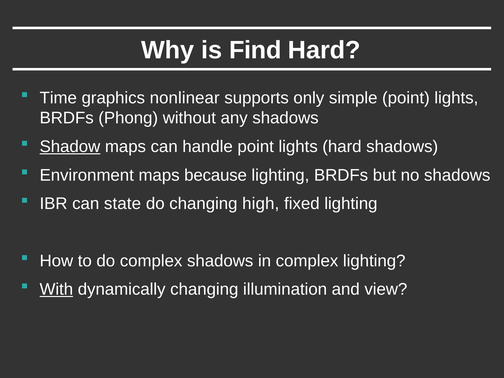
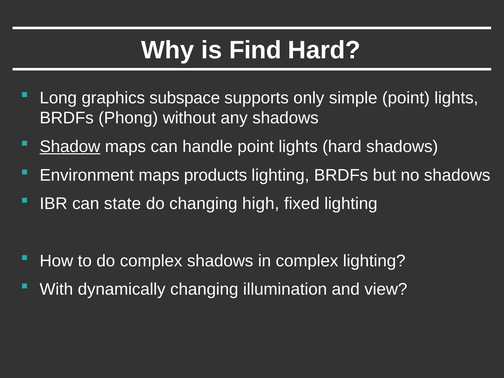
Time: Time -> Long (58, 98)
nonlinear: nonlinear -> subspace (185, 98)
because: because -> products (216, 175)
With underline: present -> none (56, 289)
